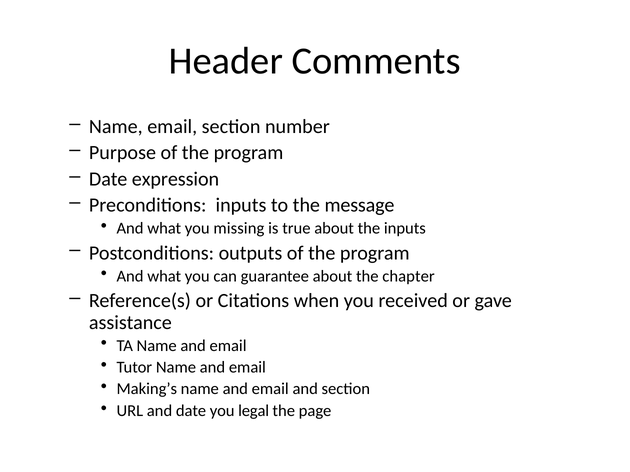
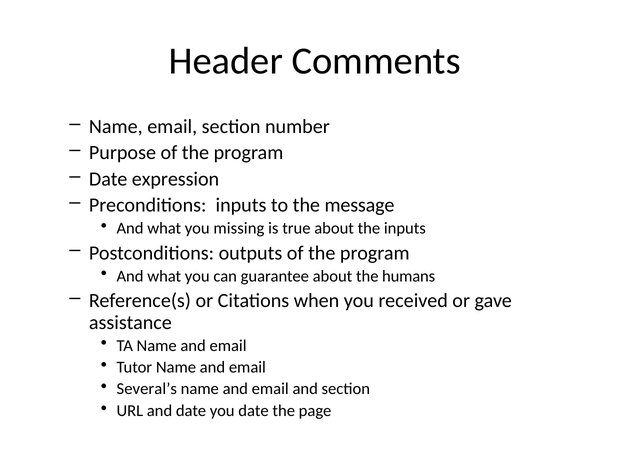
chapter: chapter -> humans (409, 276)
Making’s: Making’s -> Several’s (147, 389)
you legal: legal -> date (254, 411)
